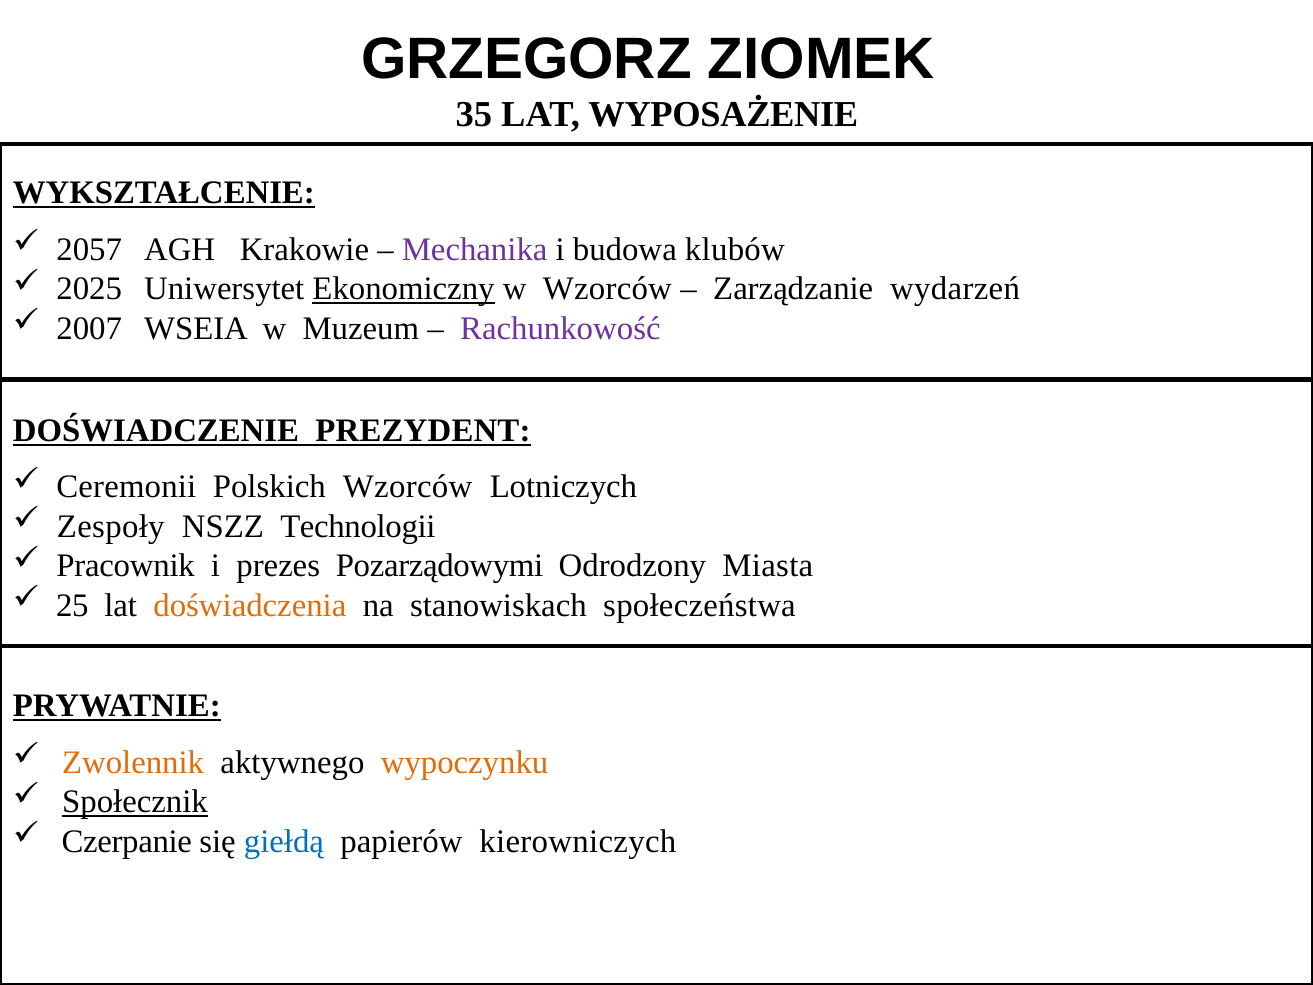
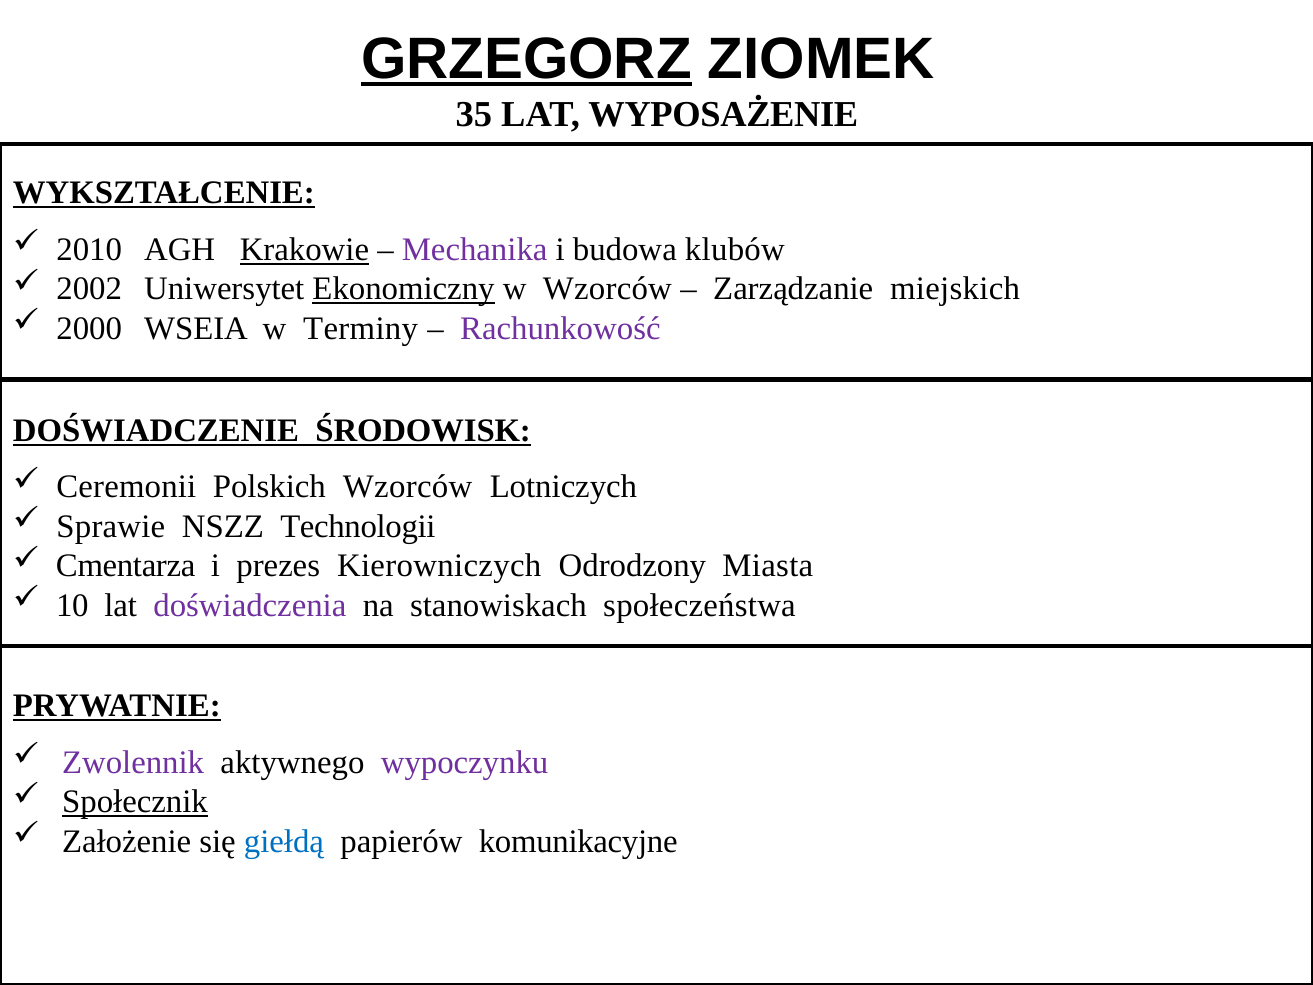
GRZEGORZ underline: none -> present (526, 59)
2057: 2057 -> 2010 (89, 249)
Krakowie underline: none -> present (304, 249)
2025: 2025 -> 2002 (89, 289)
wydarzeń: wydarzeń -> miejskich (955, 289)
2007: 2007 -> 2000 (89, 328)
Muzeum: Muzeum -> Terminy (361, 328)
PREZYDENT: PREZYDENT -> ŚRODOWISK (423, 430)
Zespoły: Zespoły -> Sprawie (111, 526)
Pracownik: Pracownik -> Cmentarza (126, 566)
Pozarządowymi: Pozarządowymi -> Kierowniczych (439, 566)
25: 25 -> 10 (72, 605)
doświadczenia colour: orange -> purple (250, 605)
Zwolennik colour: orange -> purple (133, 762)
wypoczynku colour: orange -> purple (465, 762)
Czerpanie: Czerpanie -> Założenie (127, 841)
kierowniczych: kierowniczych -> komunikacyjne (578, 841)
